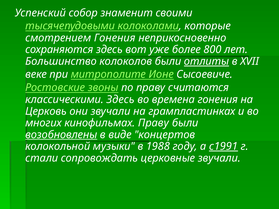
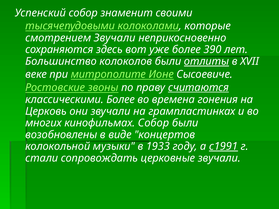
смотрением Гонения: Гонения -> Звучали (115, 38)
800: 800 -> 390 (213, 50)
считаются underline: none -> present (198, 88)
классическими Здесь: Здесь -> Более (121, 100)
кинофильмах Праву: Праву -> Собор (154, 123)
возобновлены underline: present -> none (61, 135)
1988: 1988 -> 1933 (158, 147)
